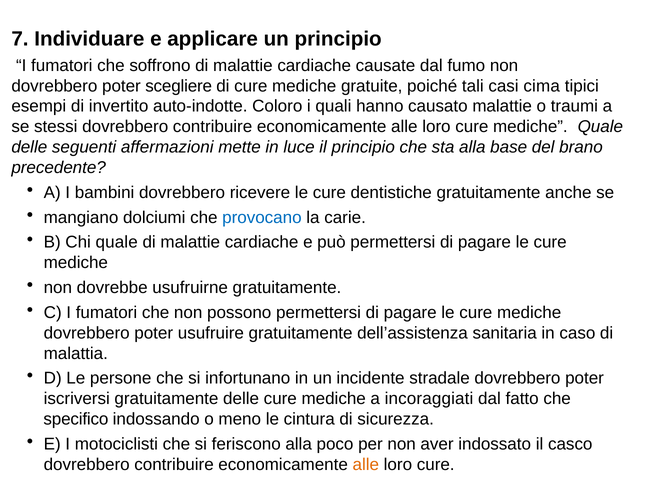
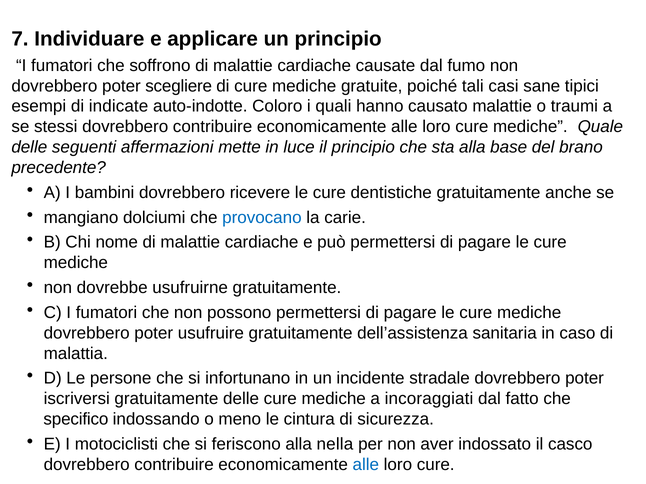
cima: cima -> sane (542, 86)
invertito: invertito -> indicate (119, 106)
Chi quale: quale -> nome (117, 243)
poco: poco -> nella (335, 445)
alle colour: orange -> blue (366, 465)
